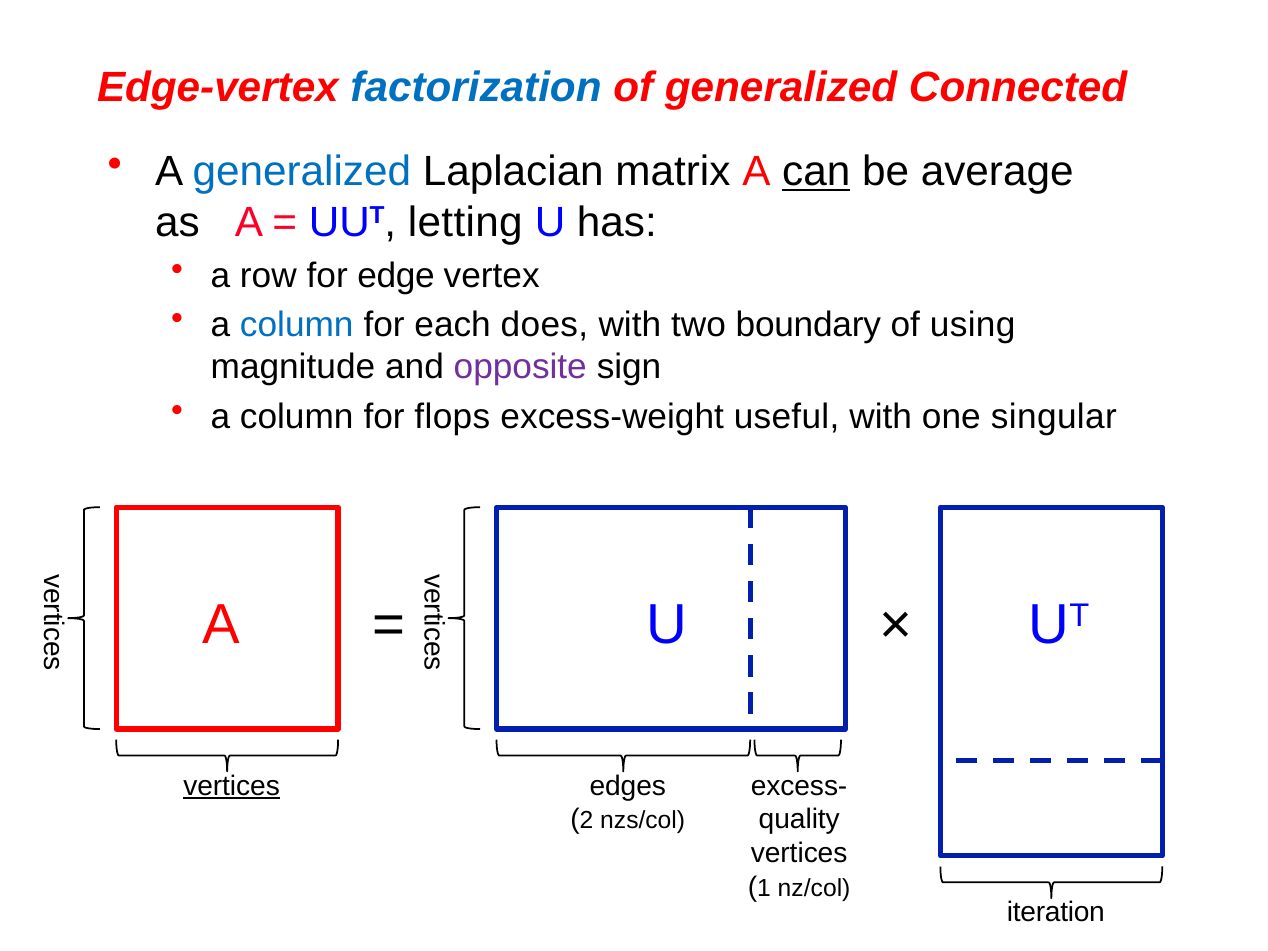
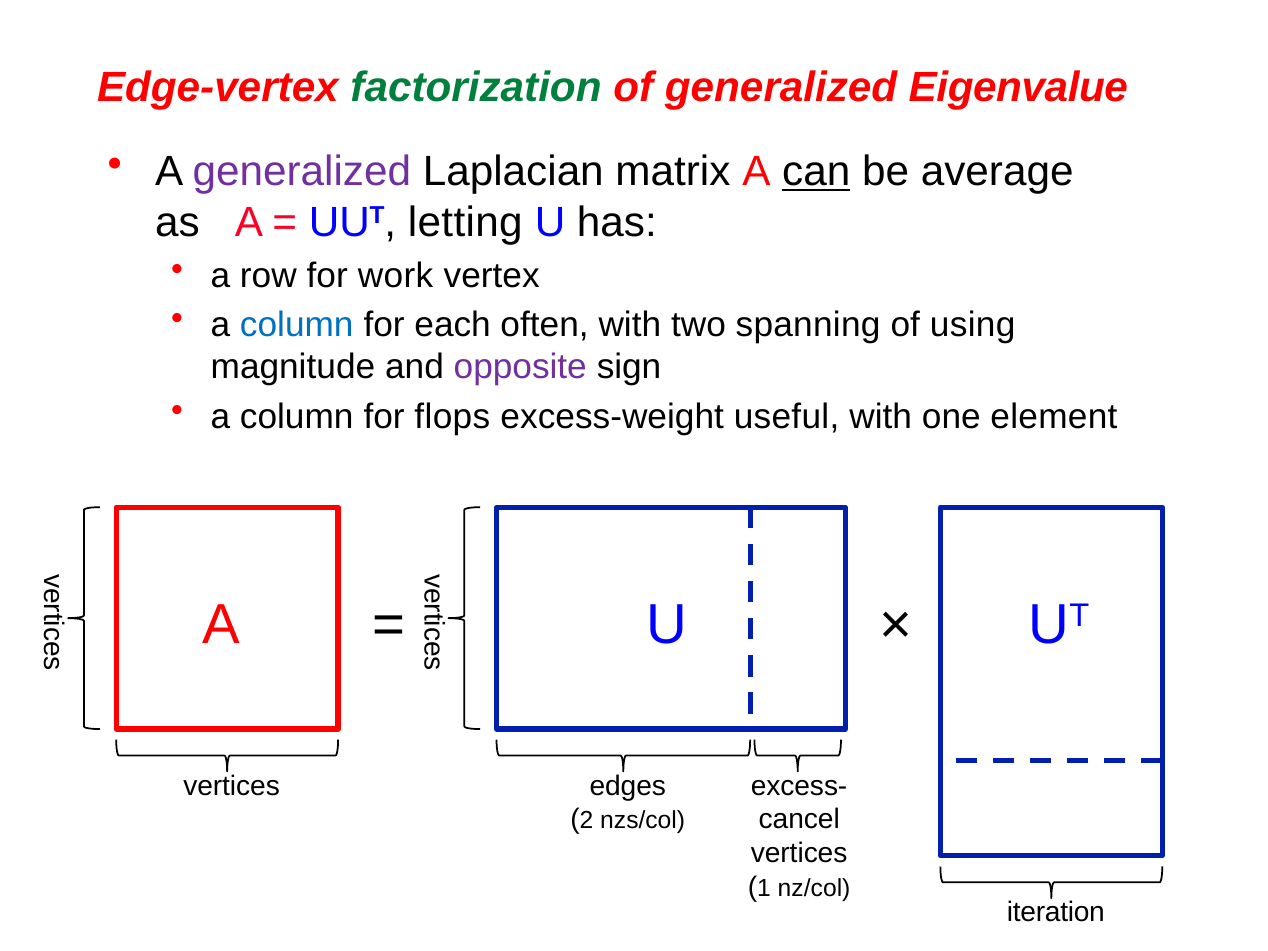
factorization colour: blue -> green (476, 87)
Connected: Connected -> Eigenvalue (1018, 87)
generalized colour: blue -> purple (302, 172)
edge: edge -> work (396, 276)
does: does -> often (545, 325)
boundary: boundary -> spanning (808, 325)
singular: singular -> element (1054, 417)
vertices underline: present -> none (232, 786)
quality: quality -> cancel (799, 820)
